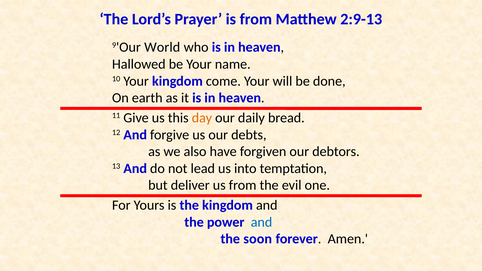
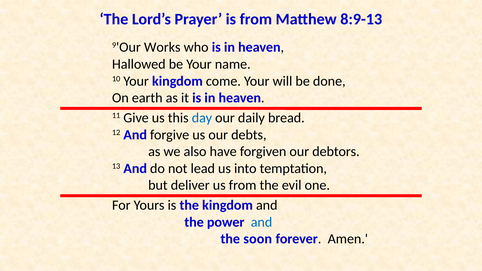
2:9-13: 2:9-13 -> 8:9-13 (361, 19)
World: World -> Works (162, 47)
day colour: orange -> blue (202, 118)
